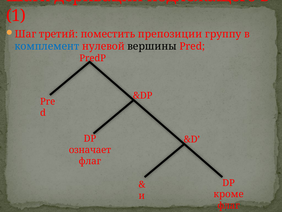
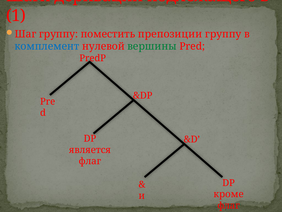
Шаг третий: третий -> группу (59, 34)
вершины colour: black -> green (152, 46)
означает: означает -> является (90, 150)
